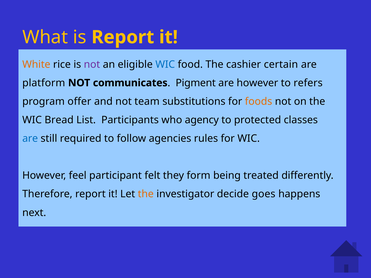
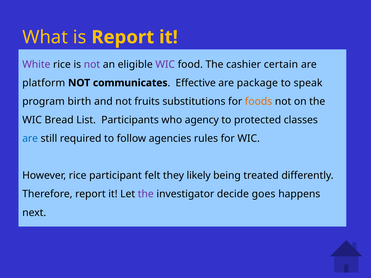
White colour: orange -> purple (36, 64)
WIC colour: blue -> purple (165, 64)
Pigment: Pigment -> Effective (196, 83)
are however: however -> package (257, 83)
refers: refers -> speak (308, 83)
offer: offer -> birth (79, 102)
team: team -> fruits (147, 102)
However feel: feel -> rice (78, 176)
form: form -> likely (199, 176)
the colour: orange -> purple (146, 194)
